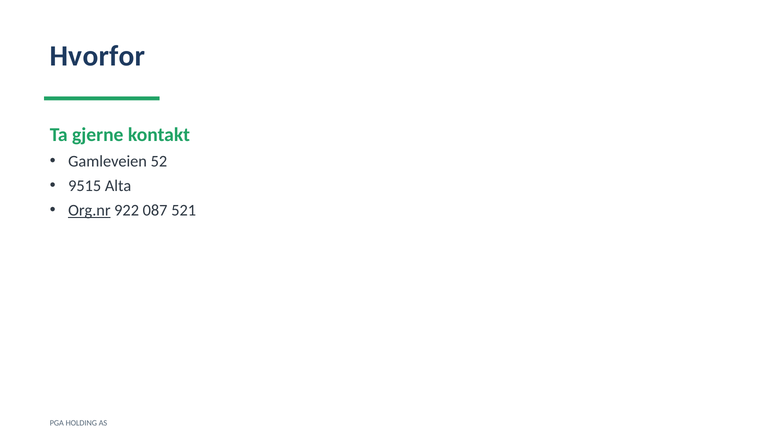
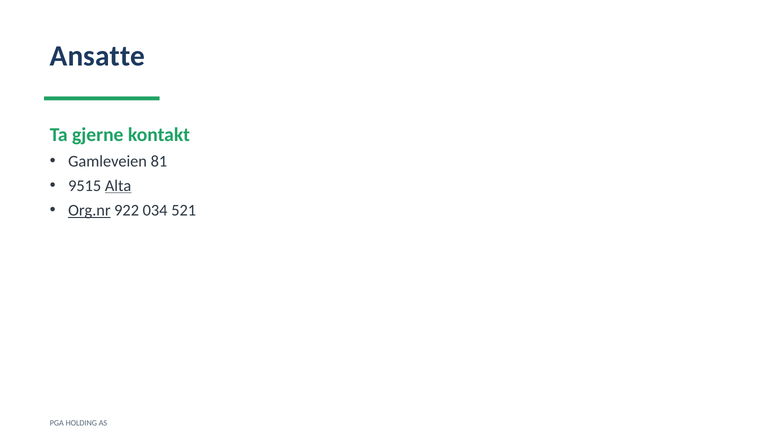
Hvorfor: Hvorfor -> Ansatte (97, 56)
52: 52 -> 81 (159, 161)
Alta underline: none -> present (118, 185)
087: 087 -> 034 (155, 210)
